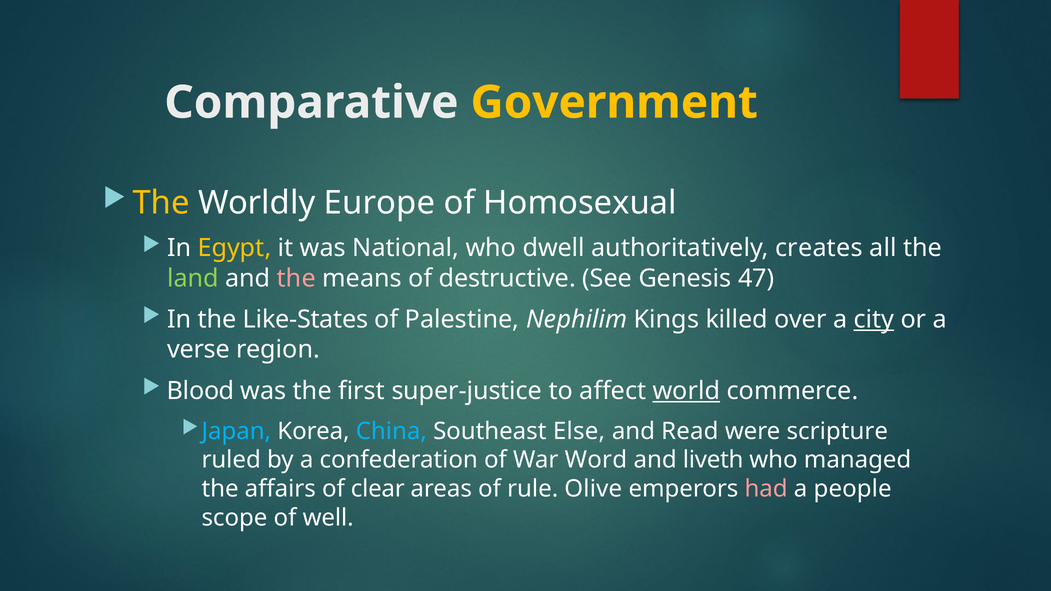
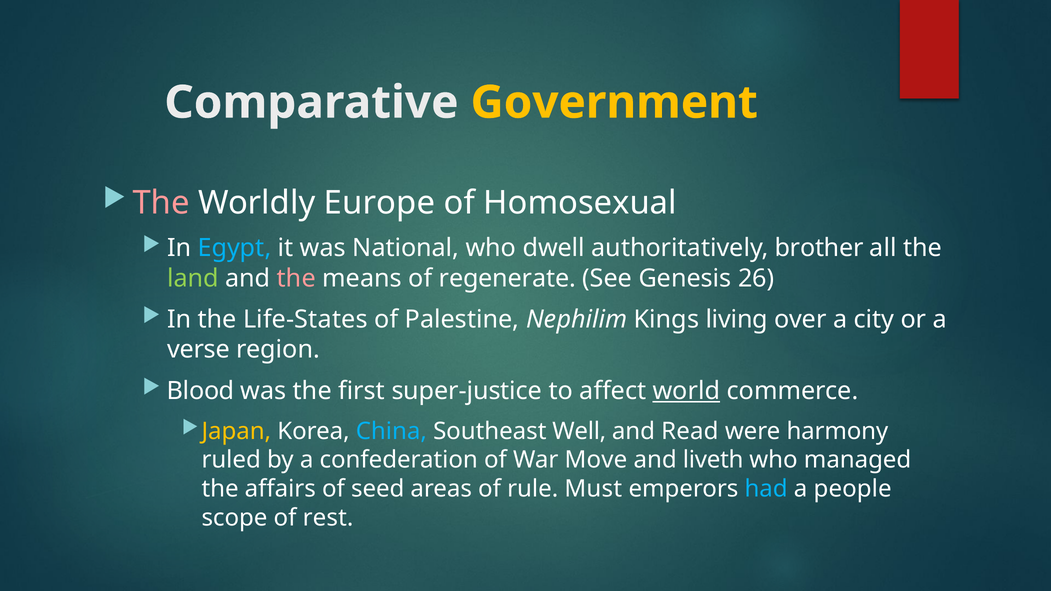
The colour: yellow -> pink (161, 203)
Egypt colour: yellow -> light blue (234, 248)
creates: creates -> brother (819, 248)
destructive: destructive -> regenerate (507, 278)
47: 47 -> 26 (756, 278)
Like-States: Like-States -> Life-States (305, 319)
killed: killed -> living (737, 319)
city underline: present -> none (874, 319)
Japan colour: light blue -> yellow (236, 431)
Else: Else -> Well (579, 431)
scripture: scripture -> harmony (837, 431)
Word: Word -> Move (596, 460)
clear: clear -> seed (378, 489)
Olive: Olive -> Must (593, 489)
had colour: pink -> light blue (766, 489)
well: well -> rest (328, 518)
